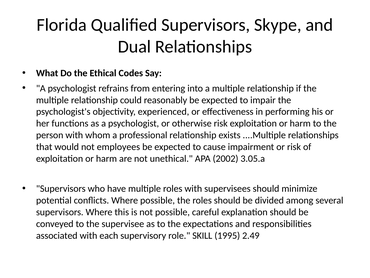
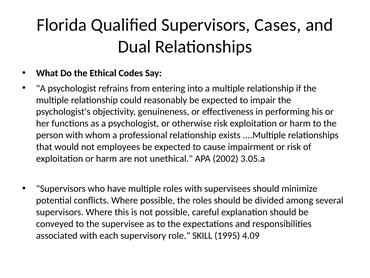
Skype: Skype -> Cases (278, 25)
experienced: experienced -> genuineness (164, 112)
2.49: 2.49 -> 4.09 (251, 235)
